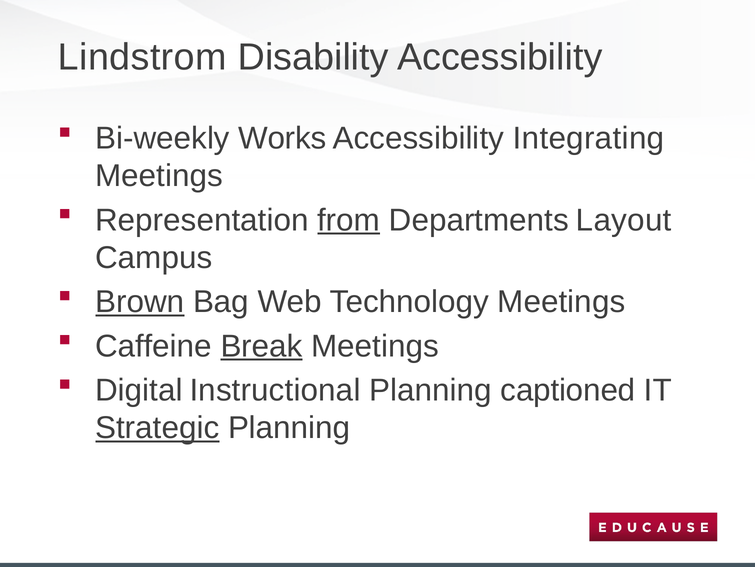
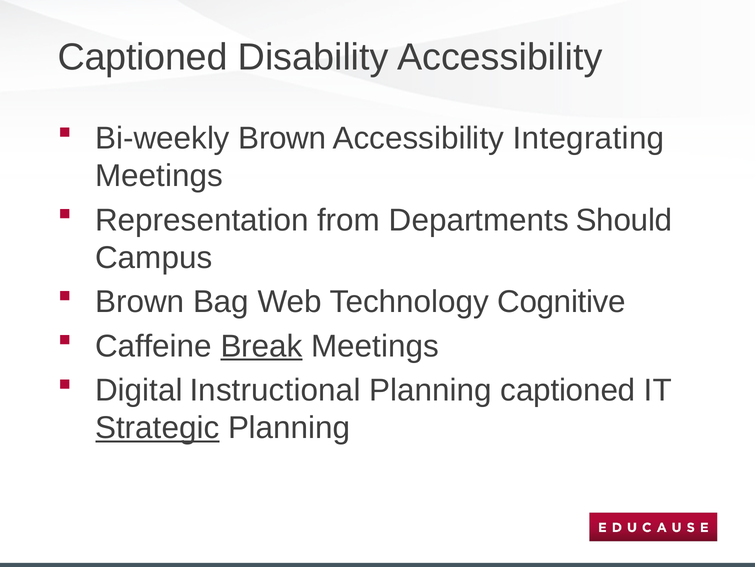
Lindstrom: Lindstrom -> Captioned (143, 57)
Bi-weekly Works: Works -> Brown (282, 138)
from underline: present -> none (349, 220)
Layout: Layout -> Should (624, 220)
Brown underline: present -> none (140, 302)
Technology Meetings: Meetings -> Cognitive (561, 302)
